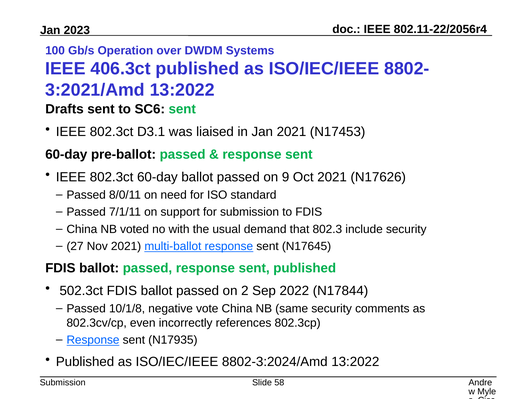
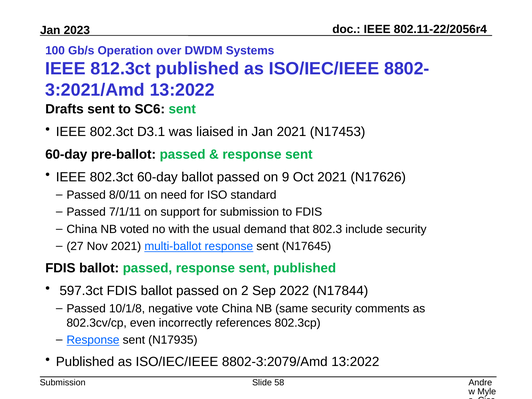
406.3ct: 406.3ct -> 812.3ct (121, 69)
502.3ct: 502.3ct -> 597.3ct (81, 291)
8802-3:2024/Amd: 8802-3:2024/Amd -> 8802-3:2079/Amd (275, 362)
